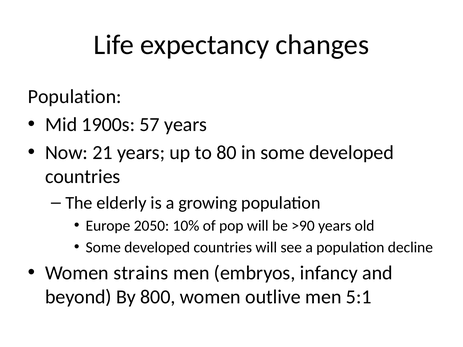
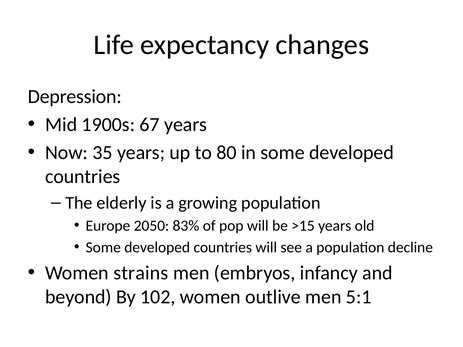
Population: Population -> Depression (75, 97)
57: 57 -> 67 (150, 125)
21: 21 -> 35 (103, 153)
10%: 10% -> 83% (186, 226)
>90: >90 -> >15 (303, 226)
800: 800 -> 102 (158, 297)
